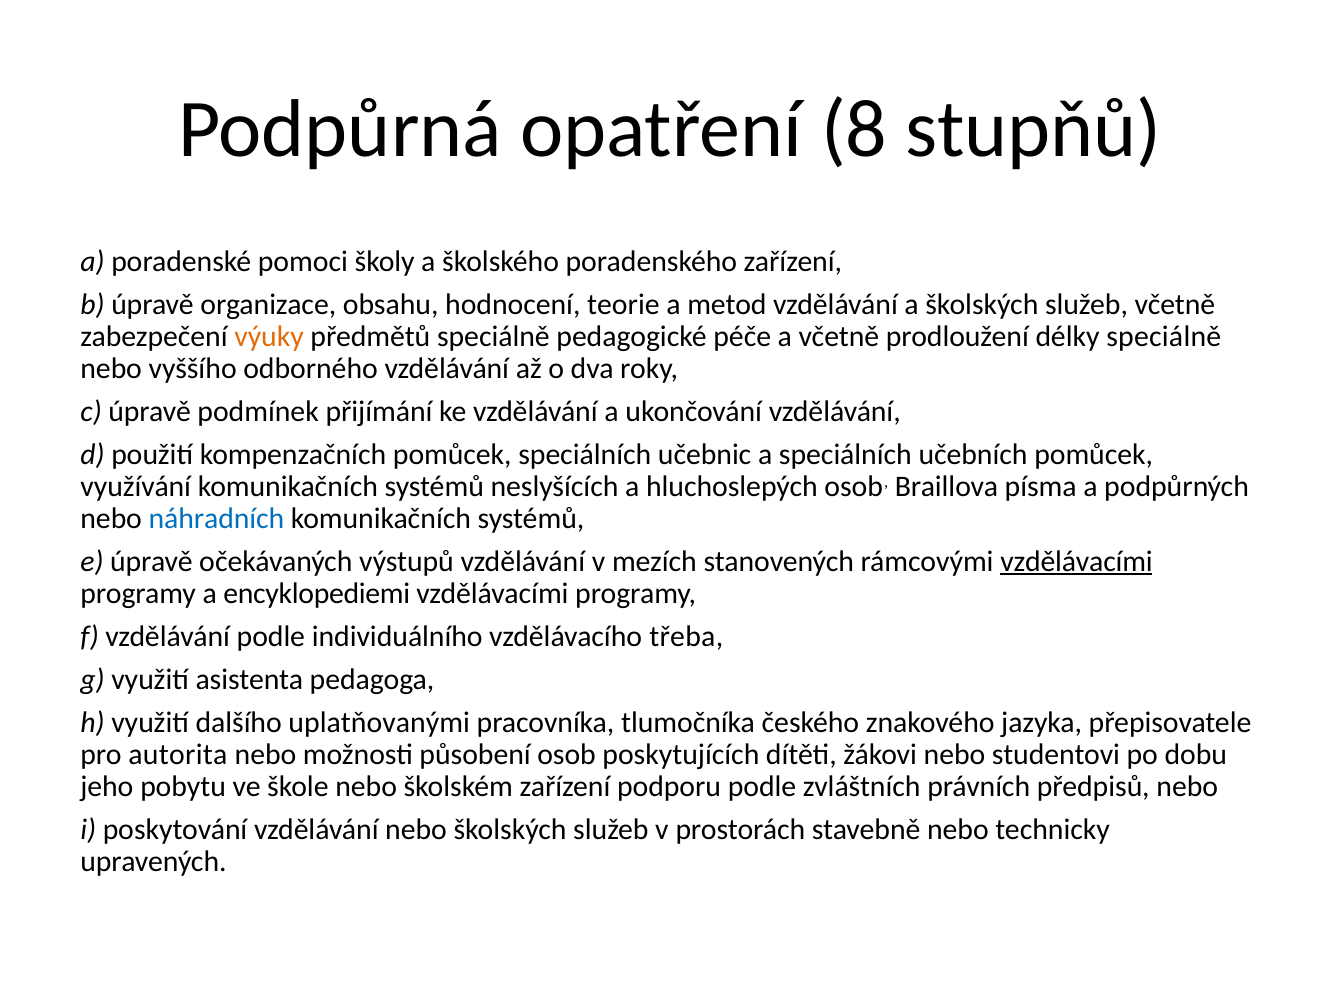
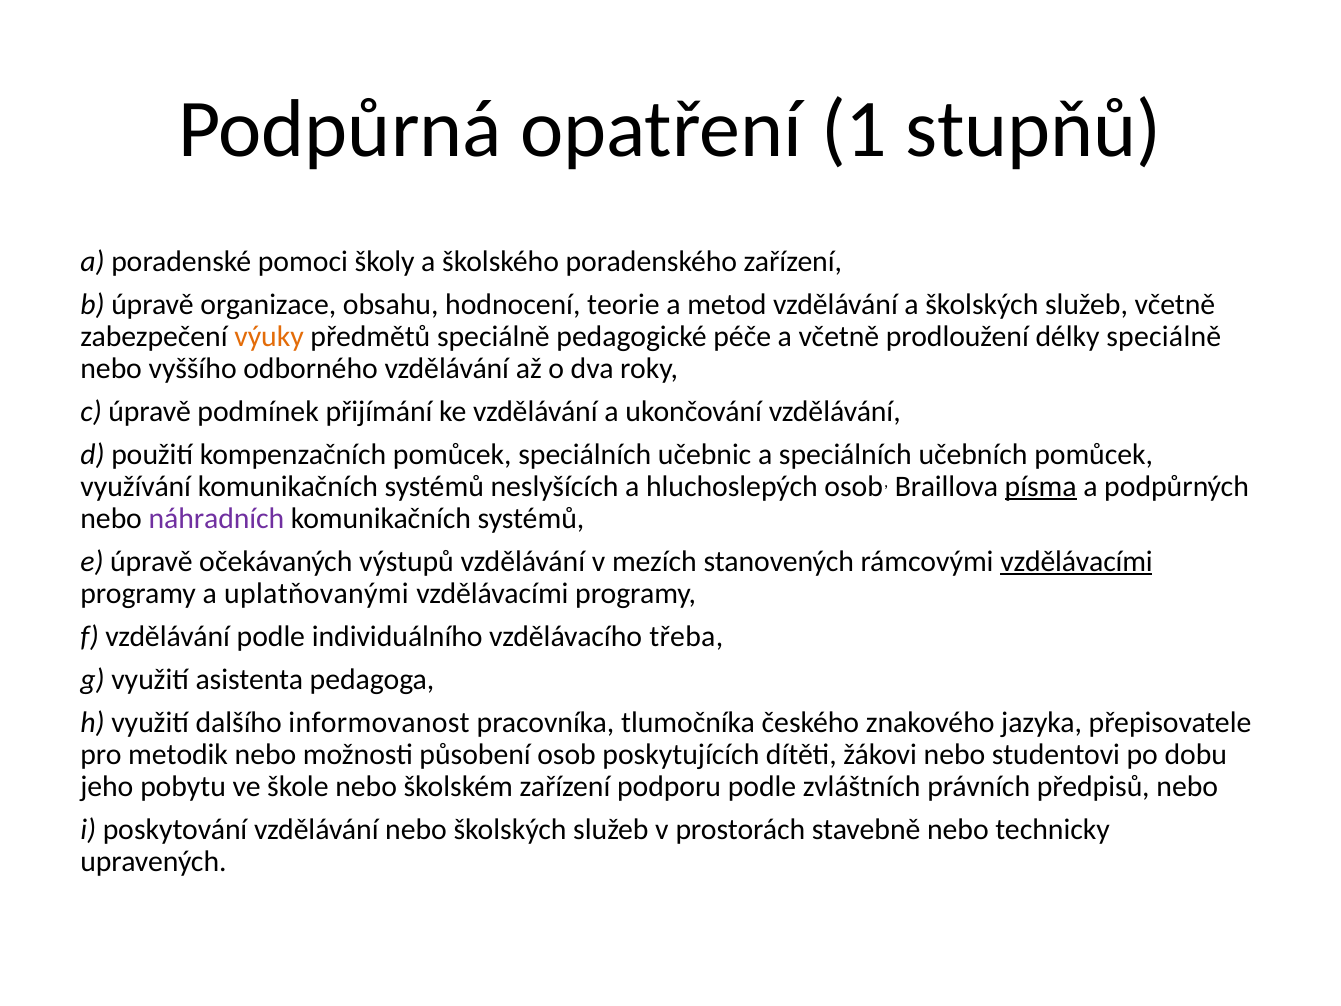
8: 8 -> 1 (854, 130)
písma underline: none -> present (1041, 486)
náhradních colour: blue -> purple (216, 519)
encyklopediemi: encyklopediemi -> uplatňovanými (317, 594)
uplatňovanými: uplatňovanými -> informovanost (379, 722)
autorita: autorita -> metodik (178, 754)
